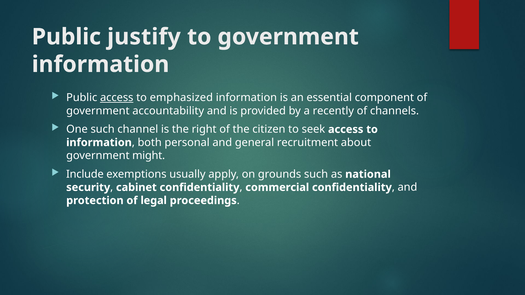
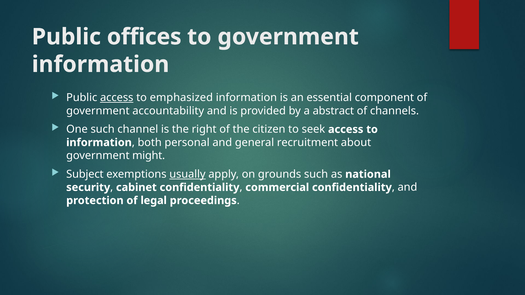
justify: justify -> offices (144, 37)
recently: recently -> abstract (333, 111)
Include: Include -> Subject (85, 174)
usually underline: none -> present (187, 174)
